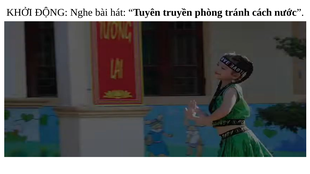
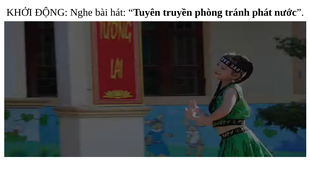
cách: cách -> phát (262, 13)
